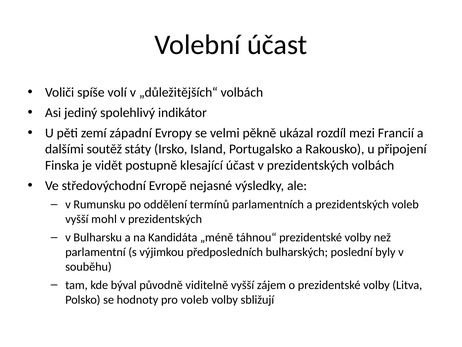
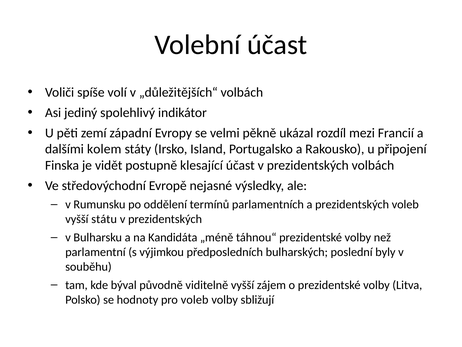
soutěž: soutěž -> kolem (104, 149)
mohl: mohl -> státu (104, 219)
